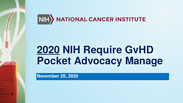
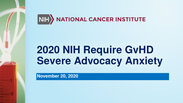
2020 underline: present -> none (48, 50)
Pocket: Pocket -> Severe (54, 61)
Manage: Manage -> Anxiety (144, 61)
